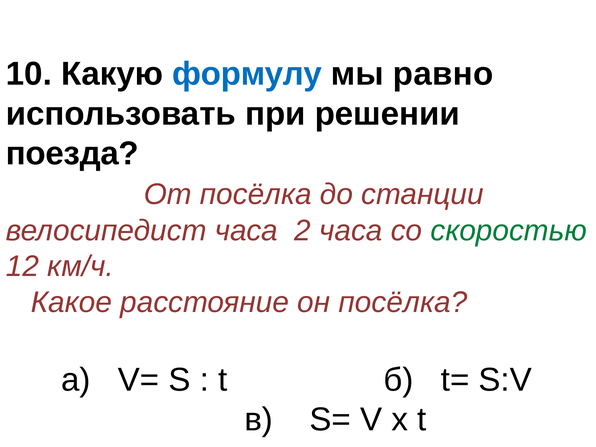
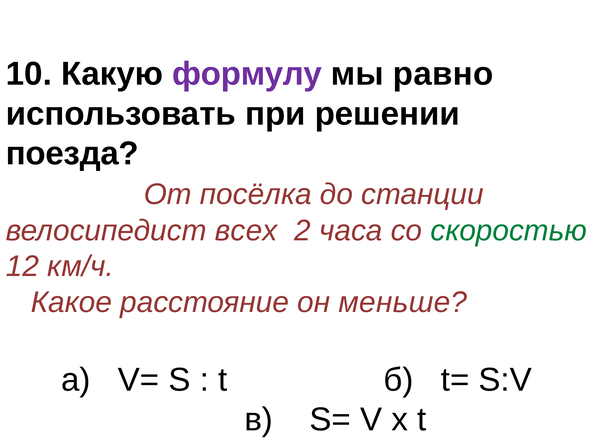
формулу colour: blue -> purple (247, 74)
велосипедист часа: часа -> всех (246, 231)
он посёлка: посёлка -> меньше (403, 302)
